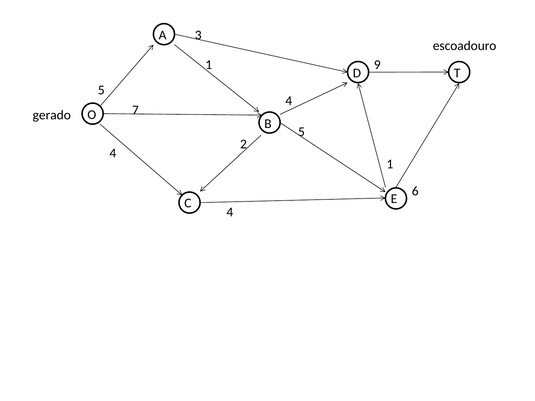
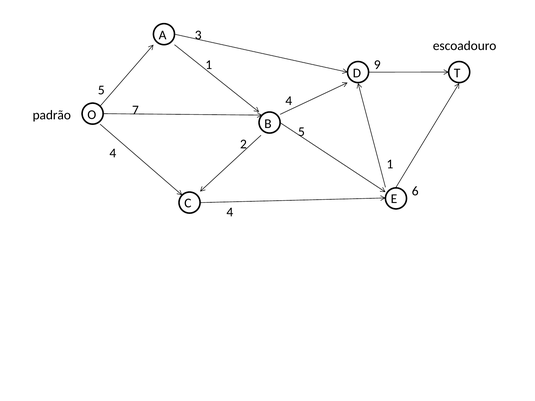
gerado: gerado -> padrão (52, 115)
